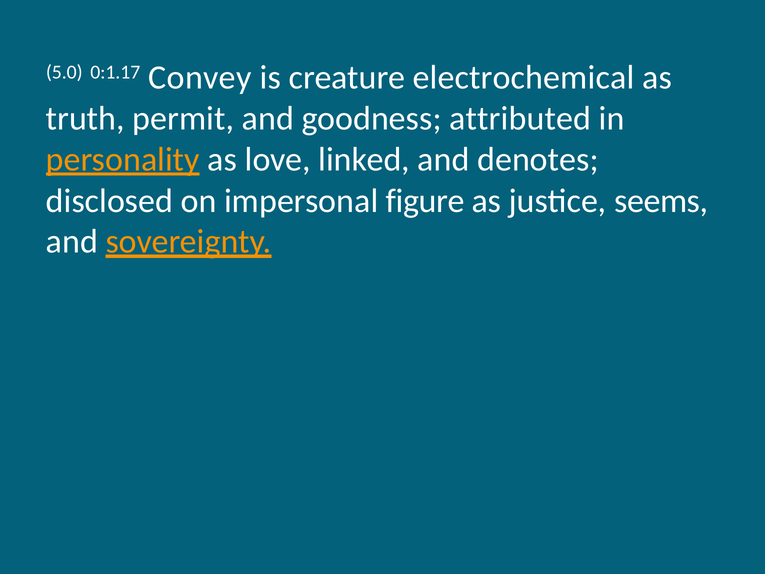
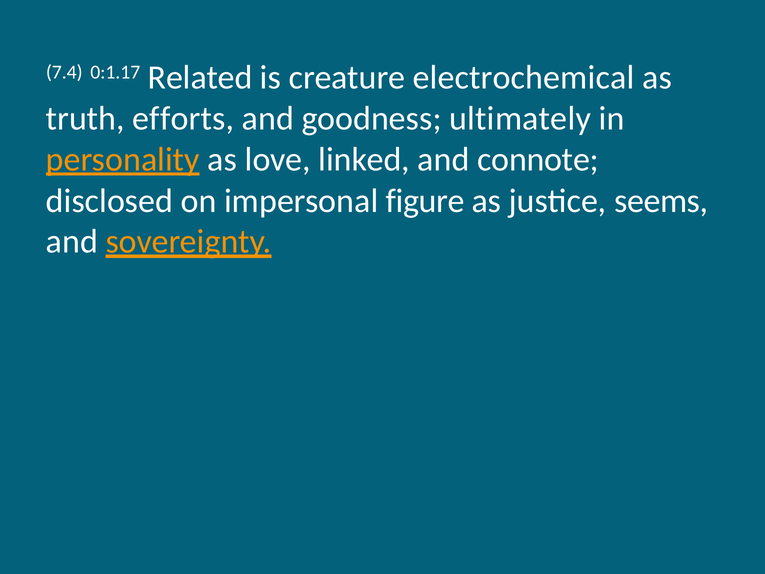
5.0: 5.0 -> 7.4 (64, 72)
Convey: Convey -> Related (200, 78)
permit: permit -> efforts (183, 118)
attributed: attributed -> ultimately (520, 118)
denotes: denotes -> connote (538, 159)
